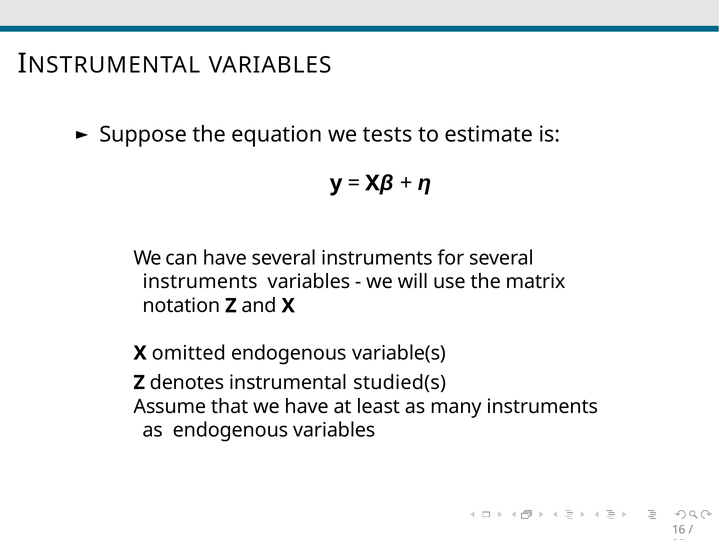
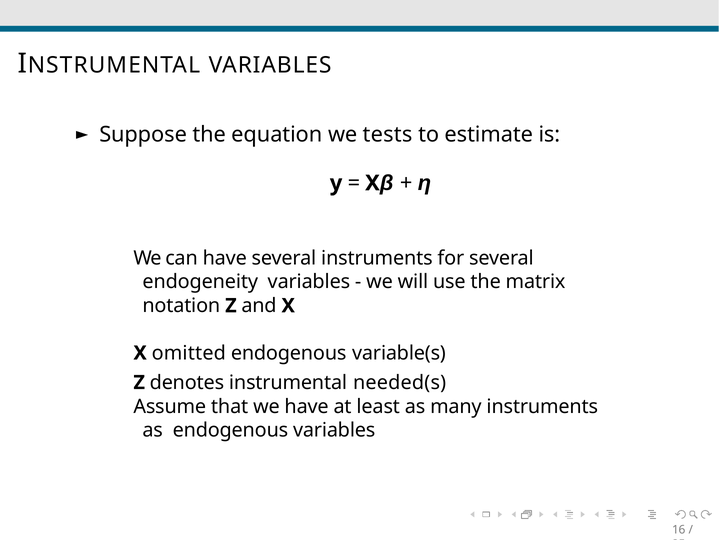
instruments: instruments -> endogeneity (200, 282)
studied(s: studied(s -> needed(s (400, 382)
